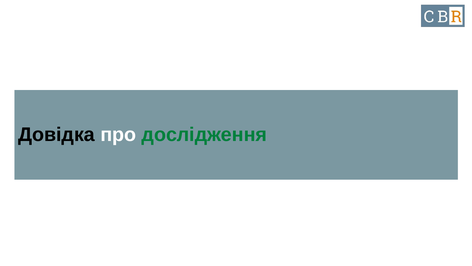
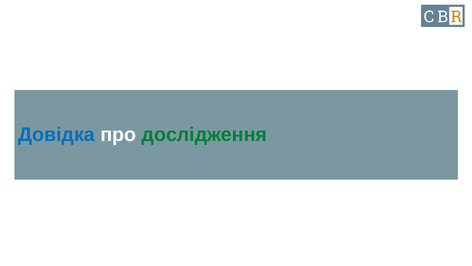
Довідка colour: black -> blue (56, 134)
